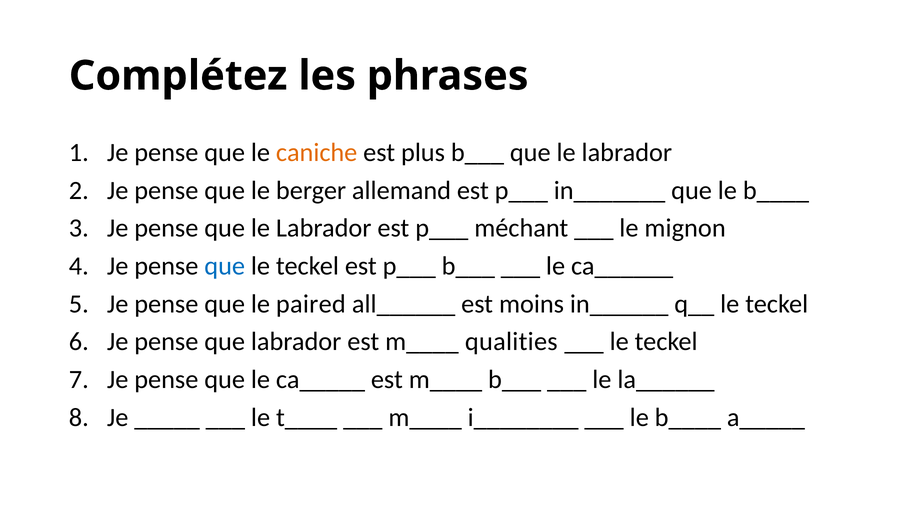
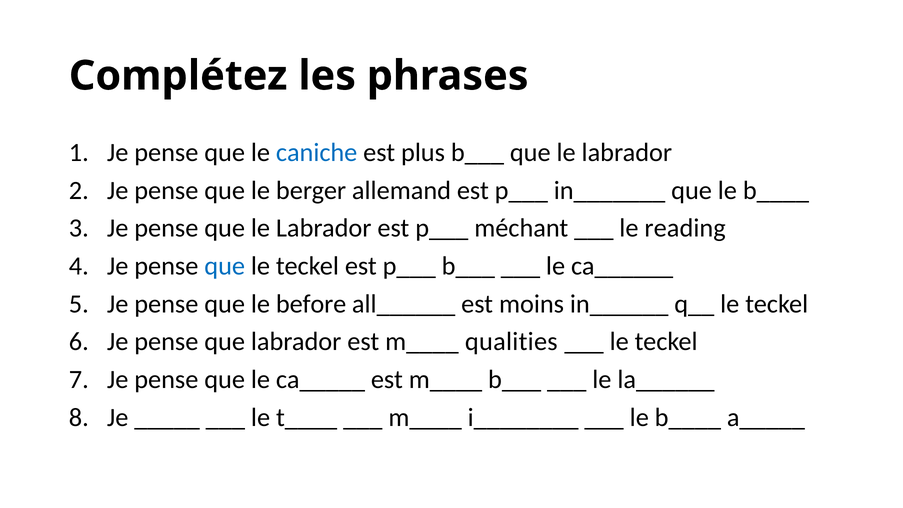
caniche colour: orange -> blue (317, 153)
mignon: mignon -> reading (685, 228)
paired: paired -> before (311, 304)
